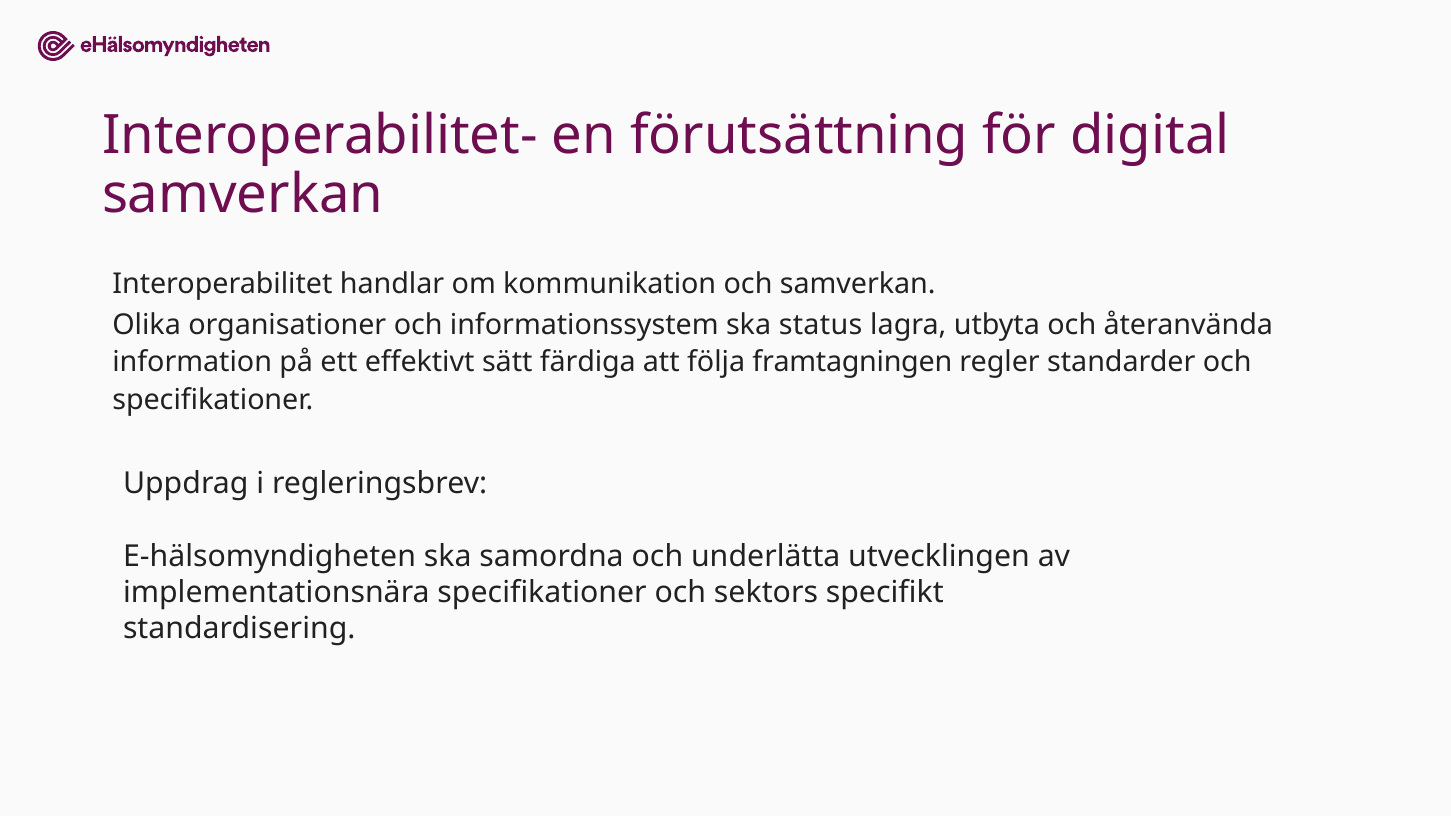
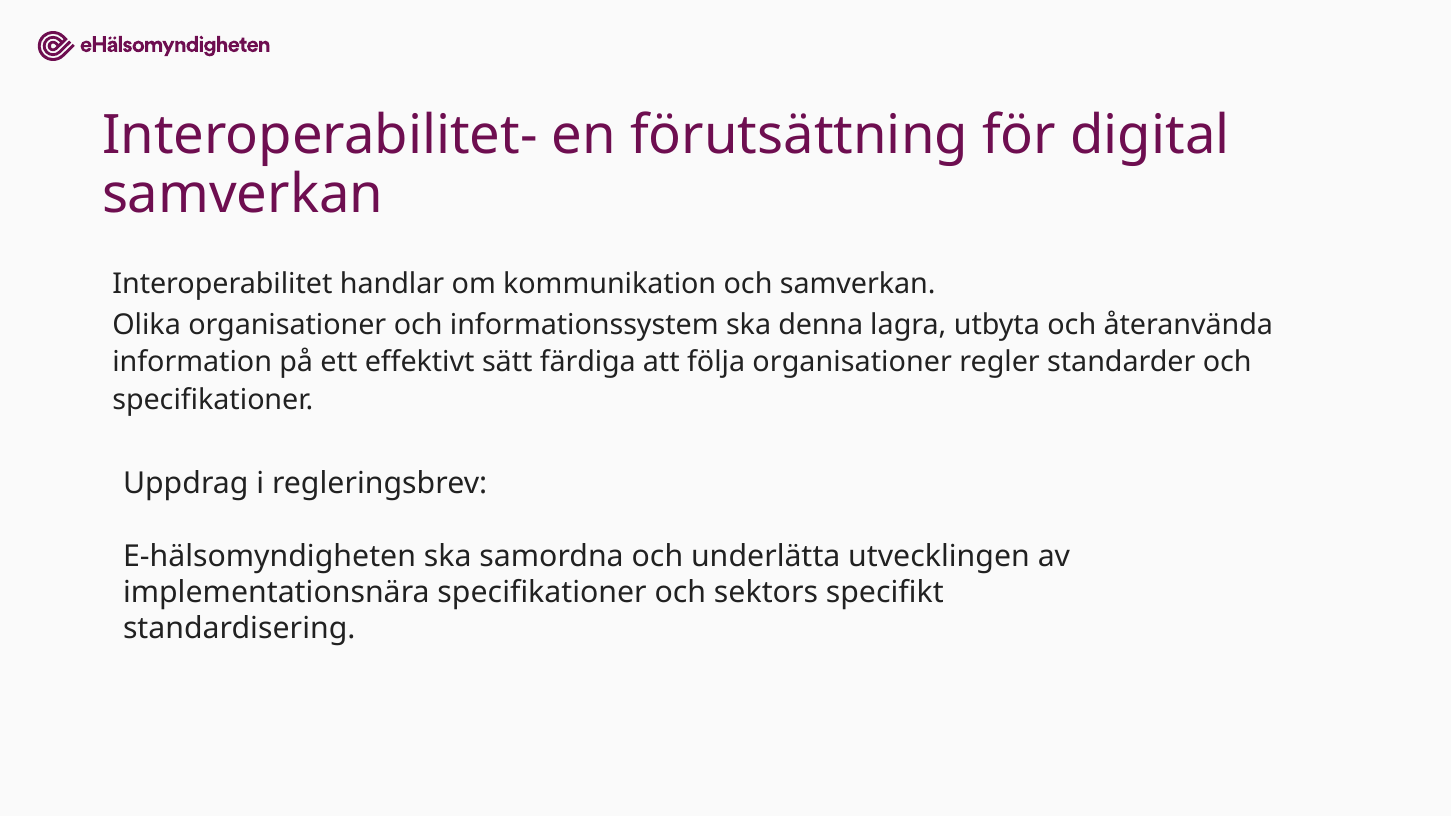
status: status -> denna (821, 325)
följa framtagningen: framtagningen -> organisationer (852, 362)
